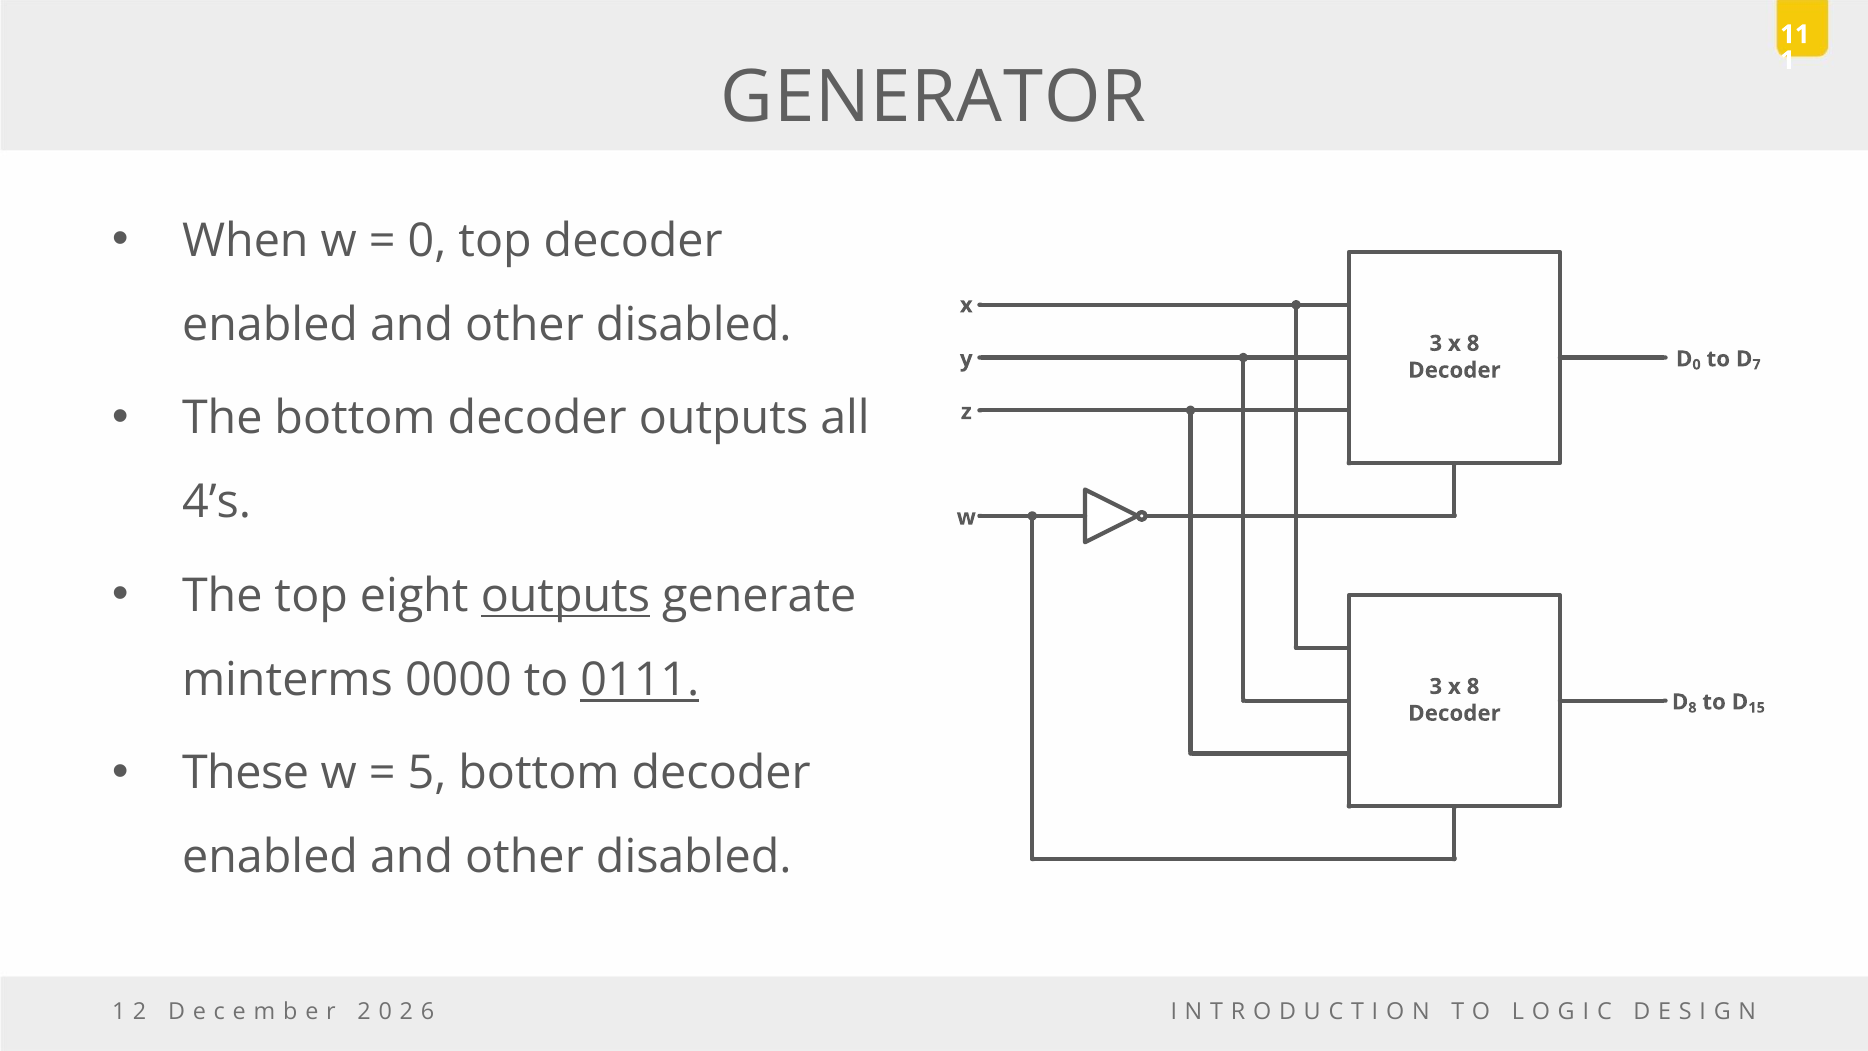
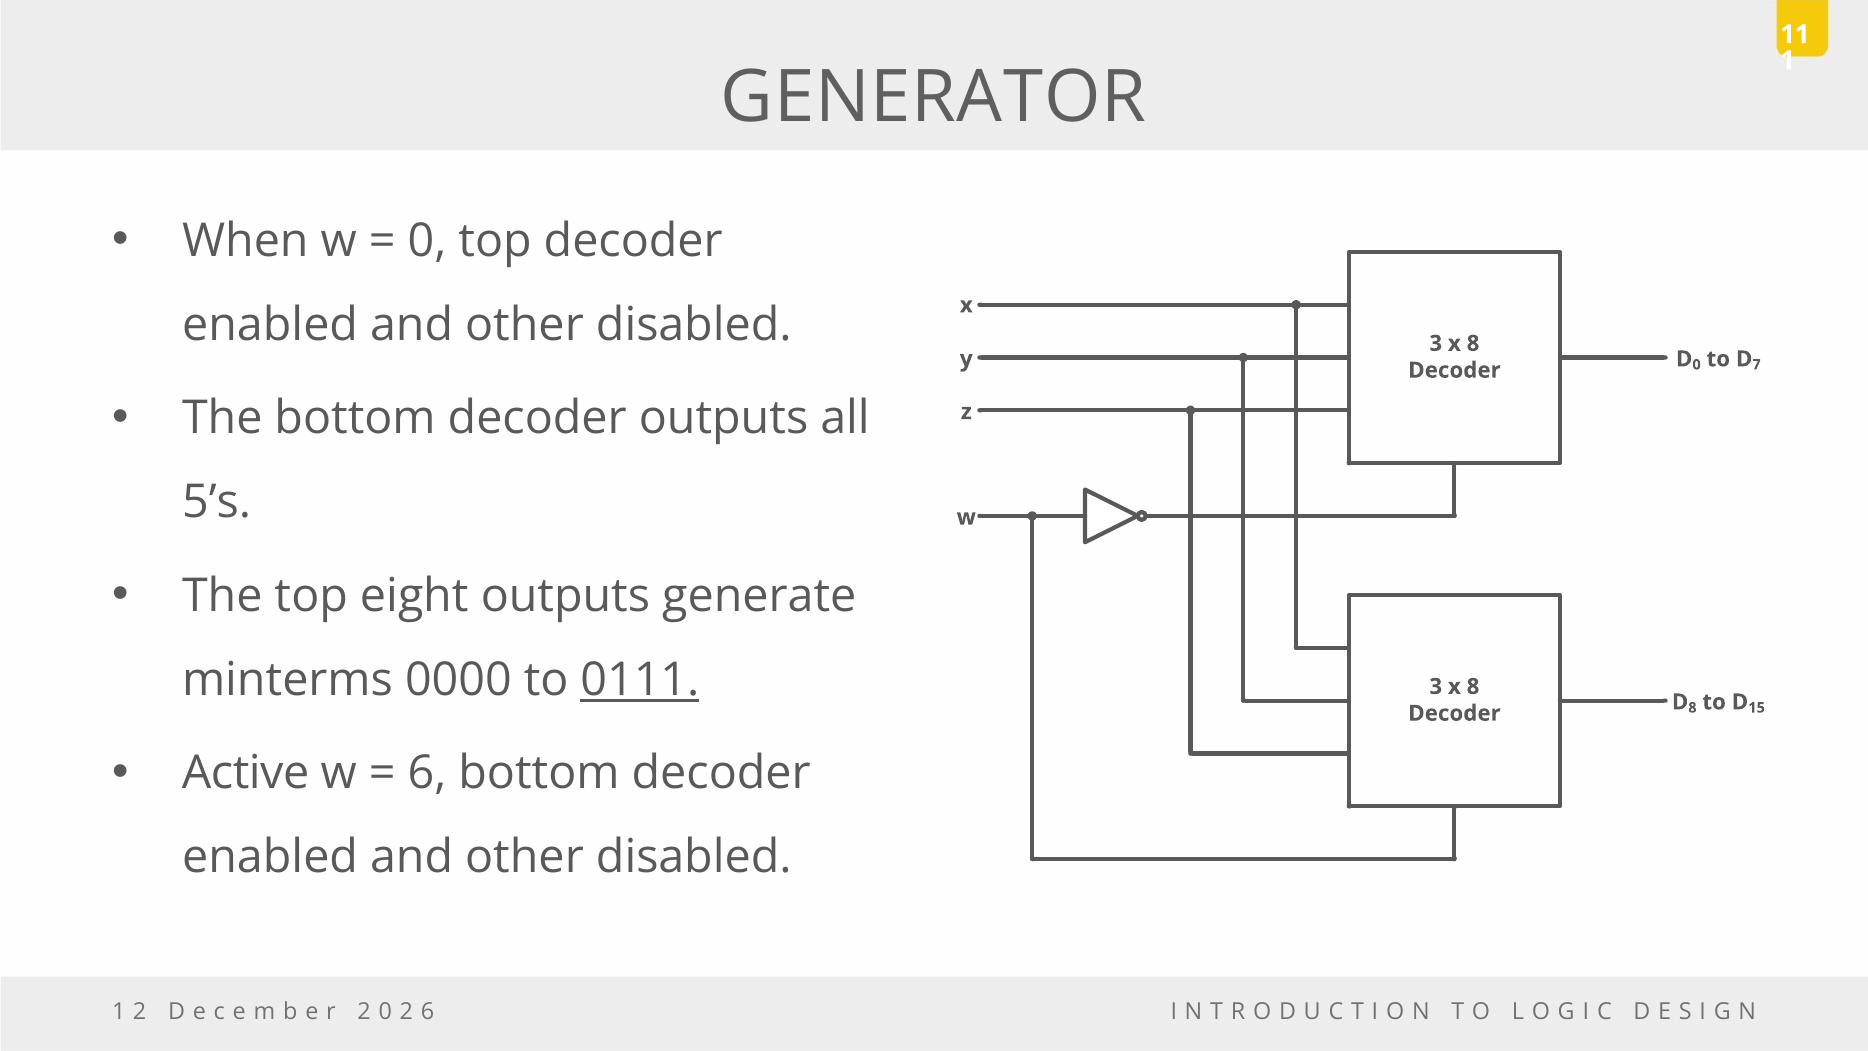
4’s: 4’s -> 5’s (217, 502)
outputs underline: present -> none (565, 596)
These: These -> Active (246, 773)
5: 5 -> 6 (427, 773)
